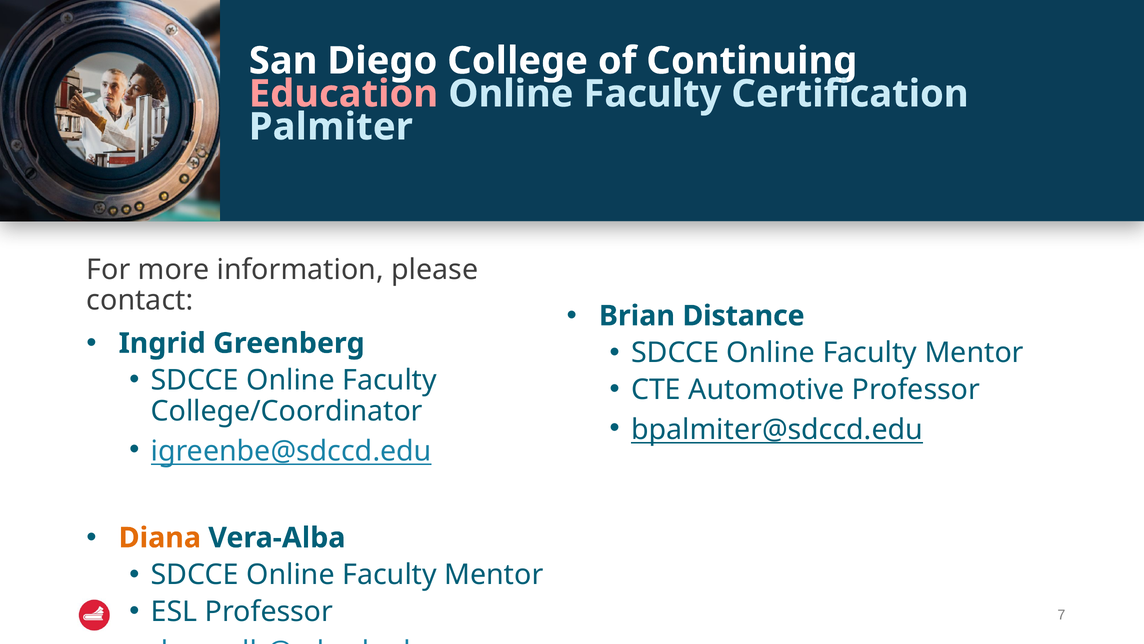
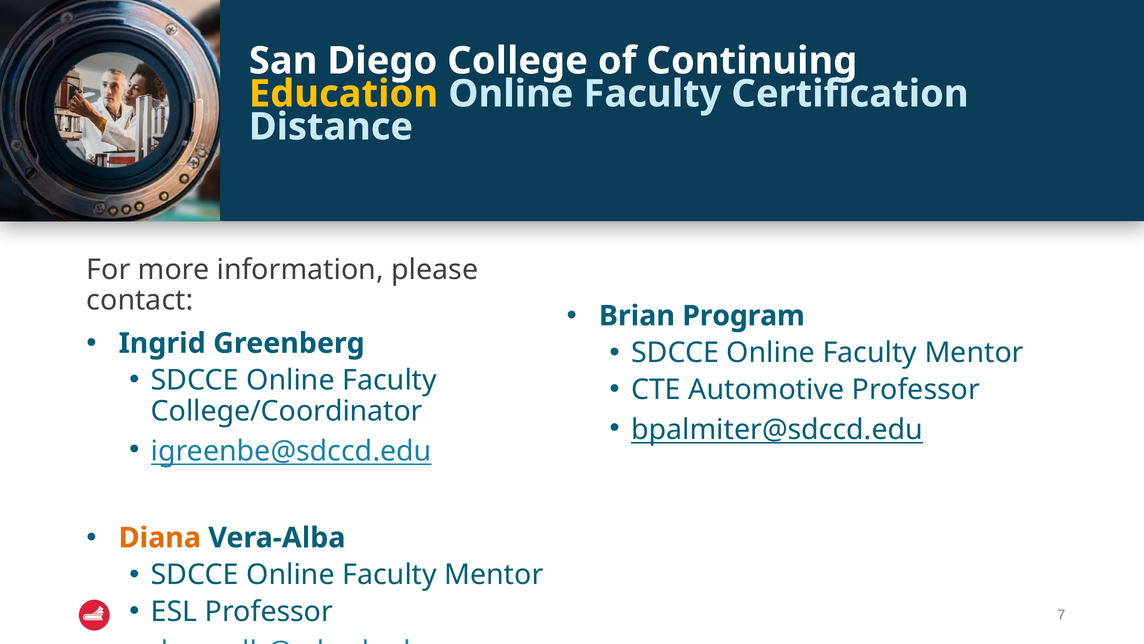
Education colour: pink -> yellow (343, 94)
Palmiter: Palmiter -> Distance (331, 127)
Distance: Distance -> Program (744, 316)
